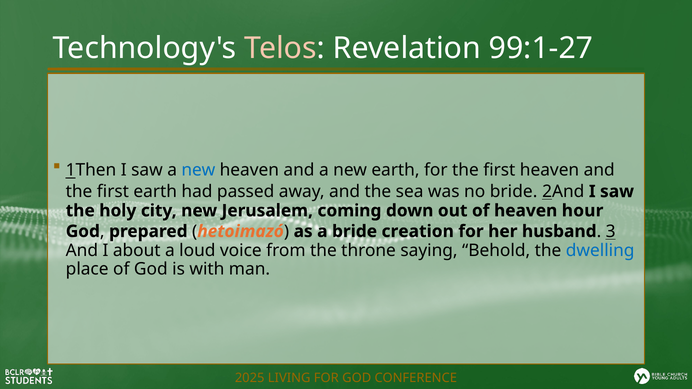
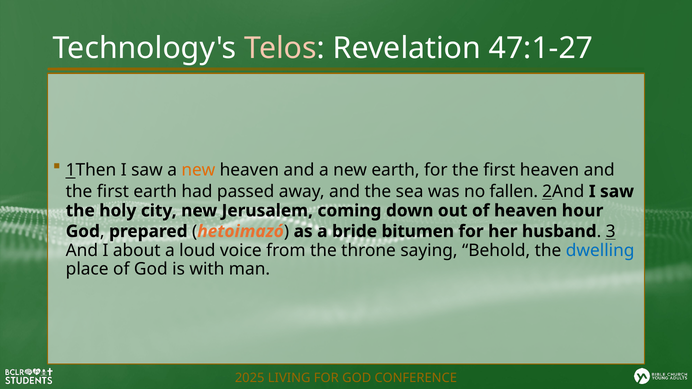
99:1-27: 99:1-27 -> 47:1-27 (541, 48)
new colour: blue -> orange (198, 170)
no bride: bride -> fallen (514, 192)
creation: creation -> bitumen (418, 231)
